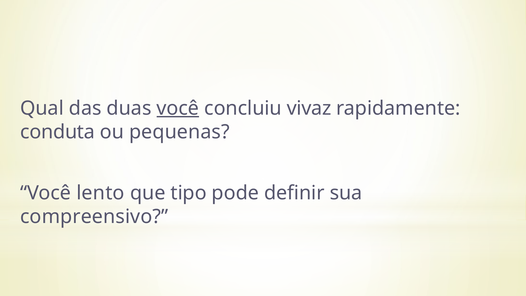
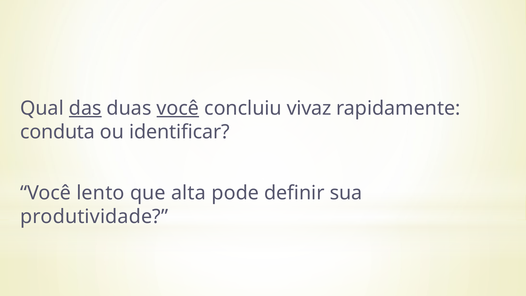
das underline: none -> present (85, 108)
pequenas: pequenas -> identificar (179, 132)
tipo: tipo -> alta (188, 193)
compreensivo: compreensivo -> produtividade (94, 217)
